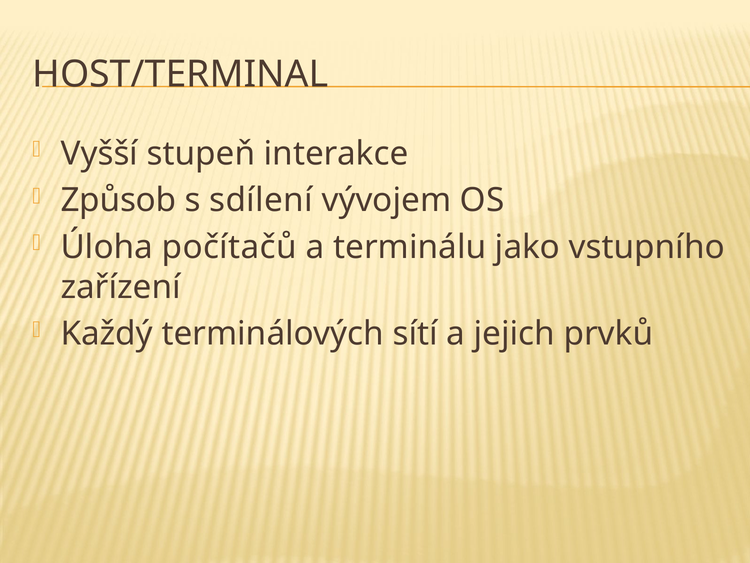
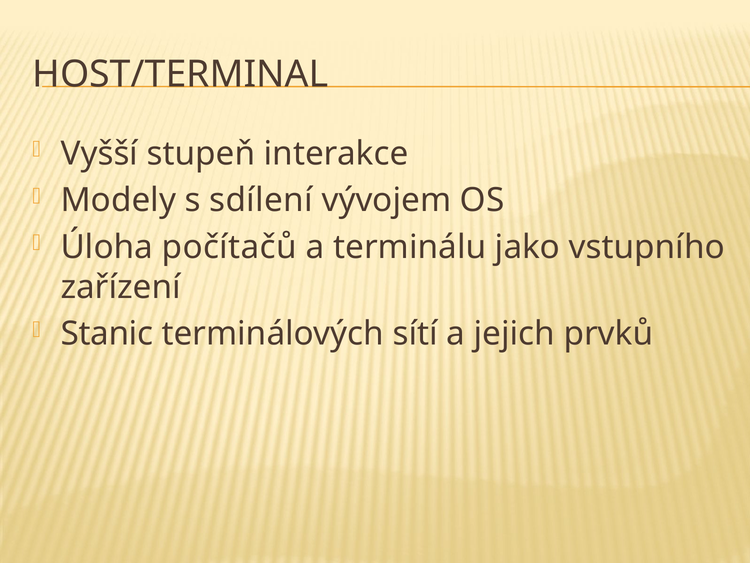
Způsob: Způsob -> Modely (118, 200)
Každý: Každý -> Stanic (107, 334)
